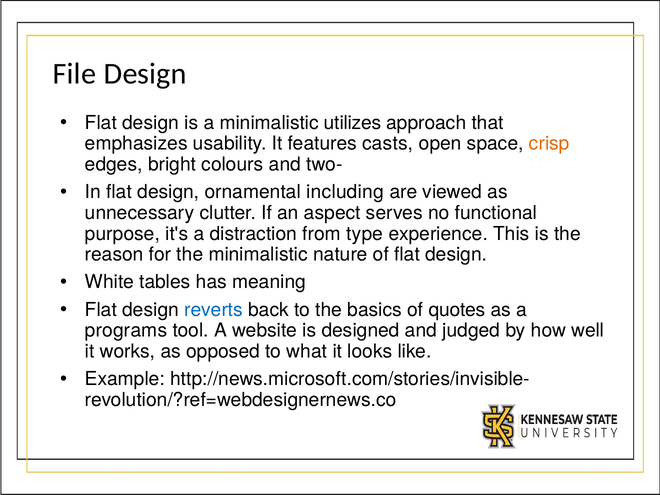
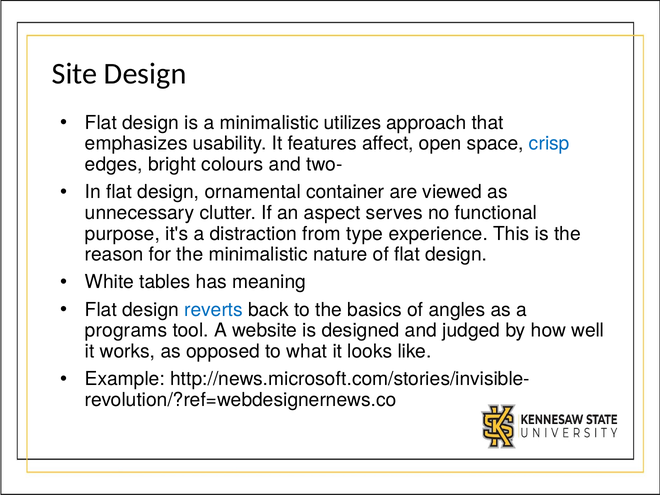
File: File -> Site (75, 74)
casts: casts -> affect (388, 144)
crisp colour: orange -> blue (549, 144)
including: including -> container (345, 192)
quotes: quotes -> angles (457, 310)
